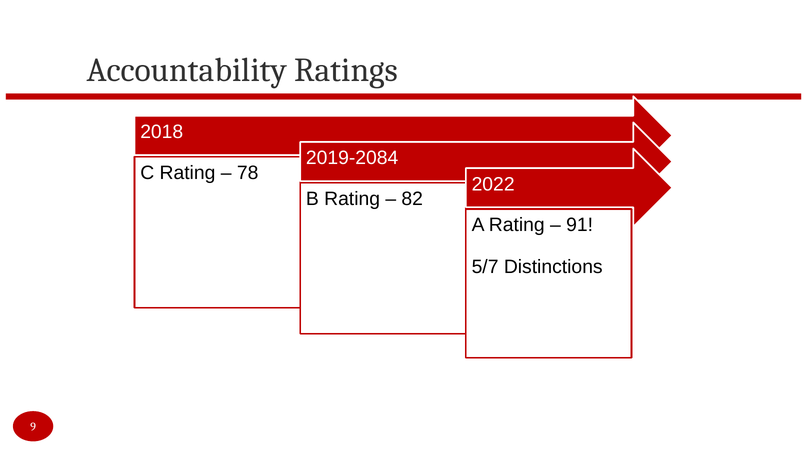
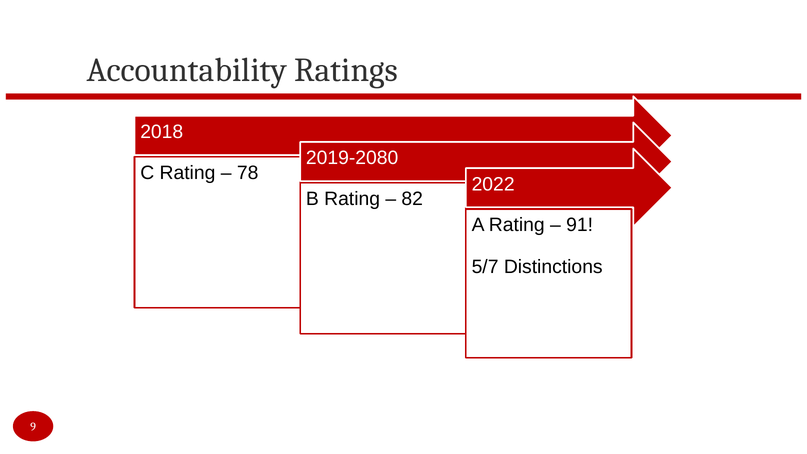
2019-2084: 2019-2084 -> 2019-2080 (352, 158)
